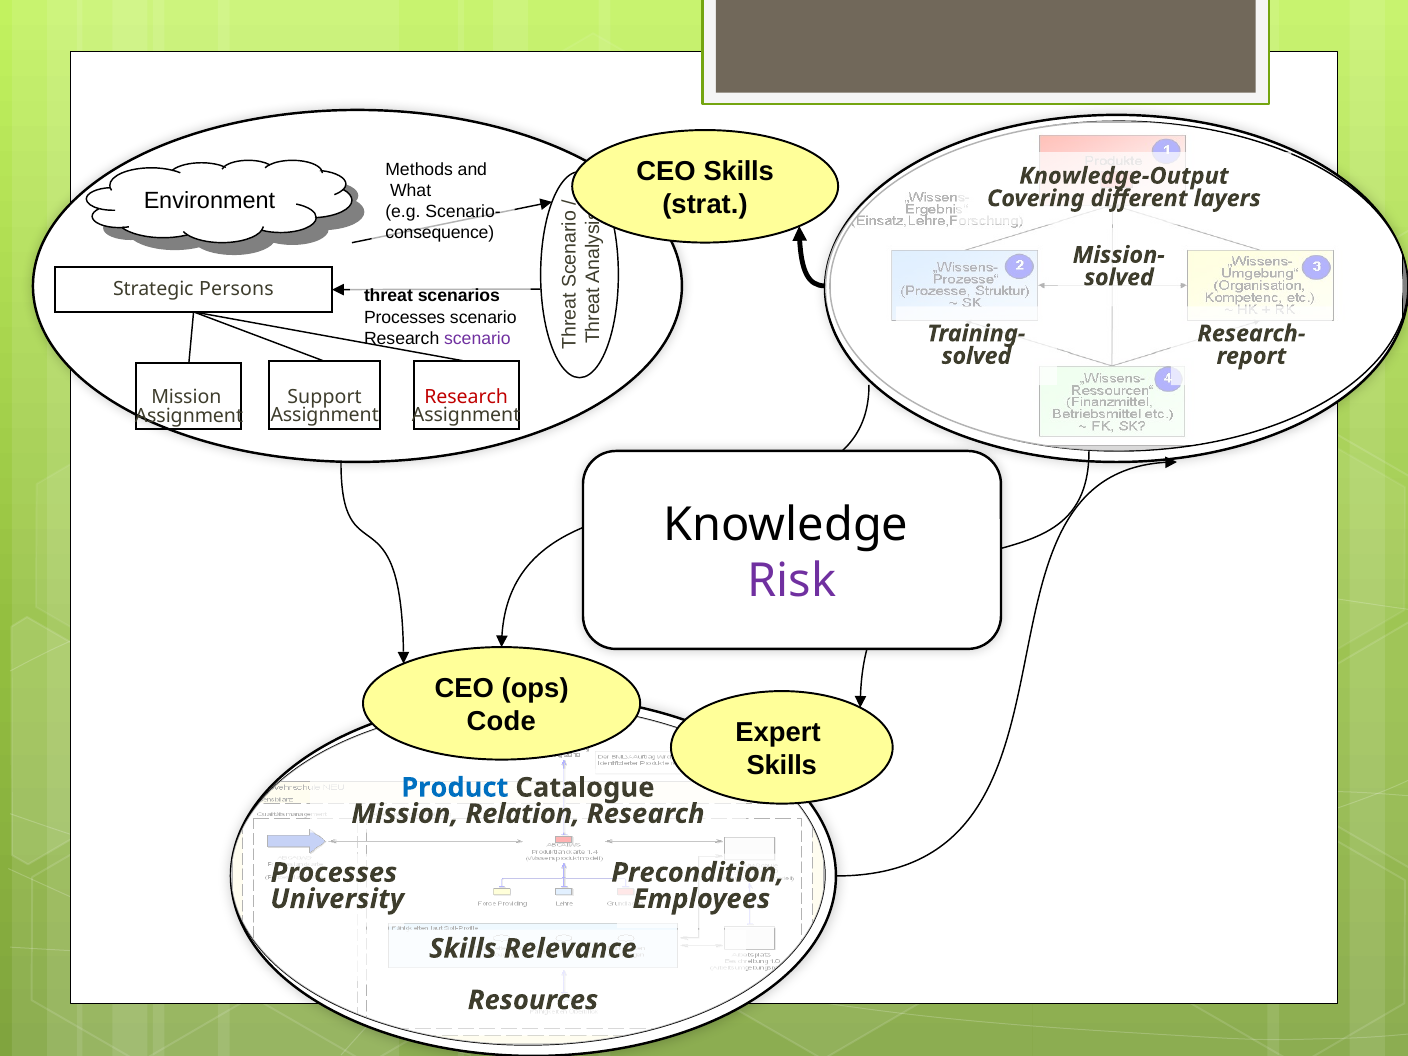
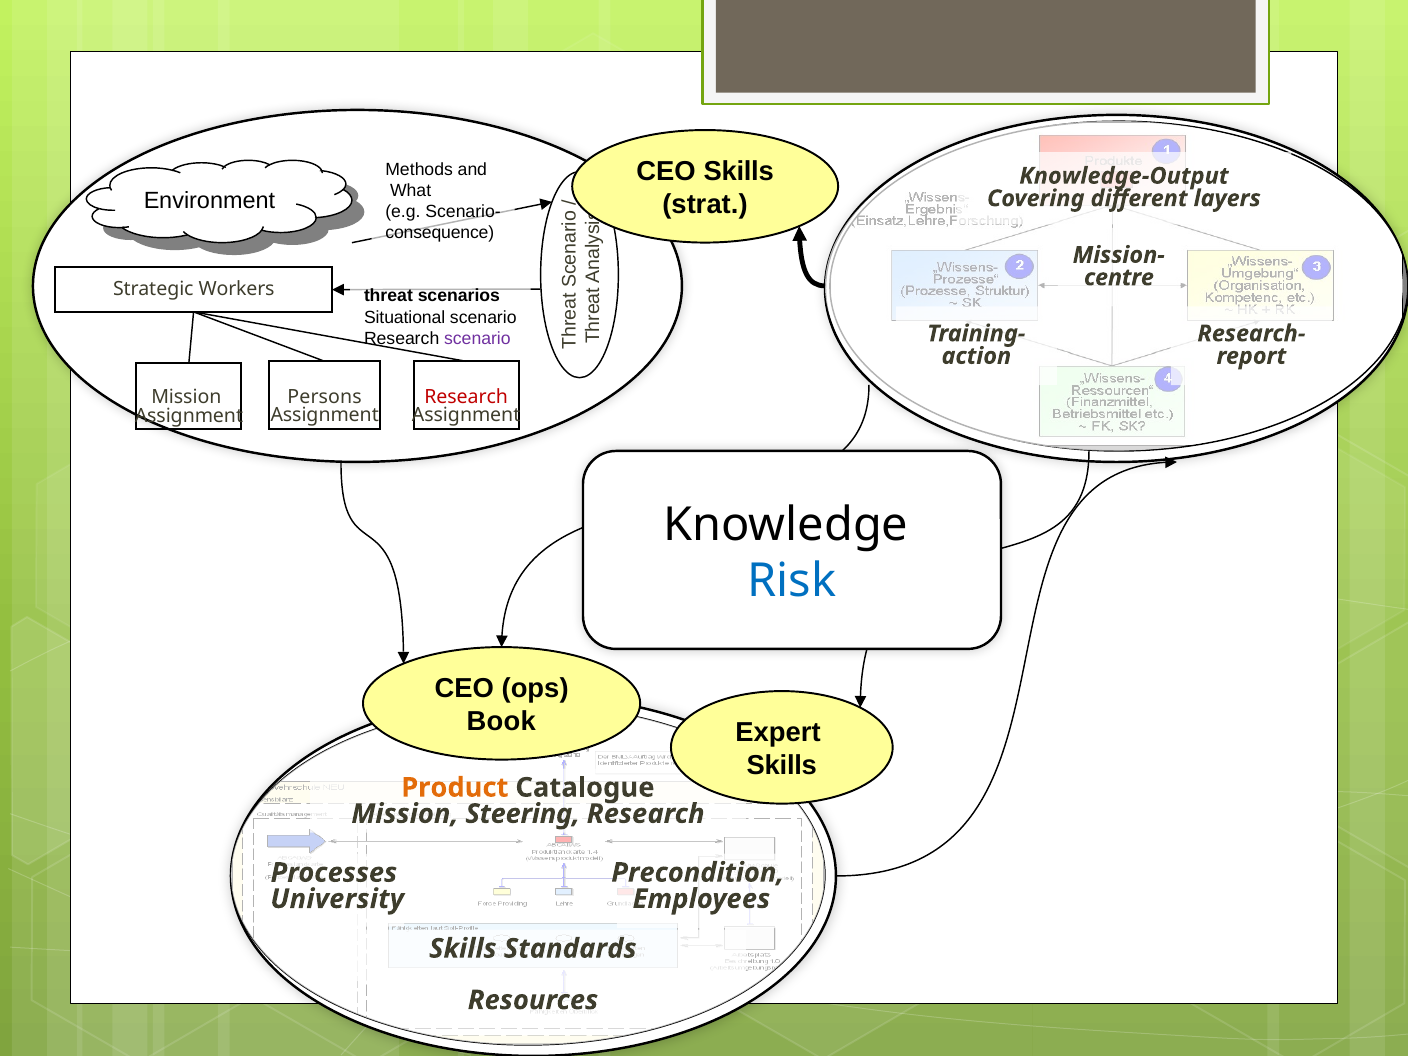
solved: solved -> centre (1119, 278)
Persons: Persons -> Workers (237, 289)
Processes: Processes -> Situational (405, 317)
solved: solved -> action (976, 356)
Support: Support -> Persons (325, 397)
Risk colour: purple -> blue (792, 581)
Code: Code -> Book (501, 722)
Product colour: blue -> orange (455, 788)
Relation: Relation -> Steering (523, 814)
Relevance: Relevance -> Standards (570, 949)
